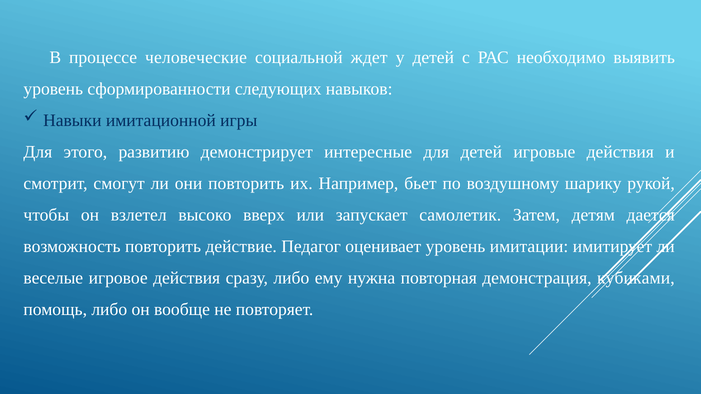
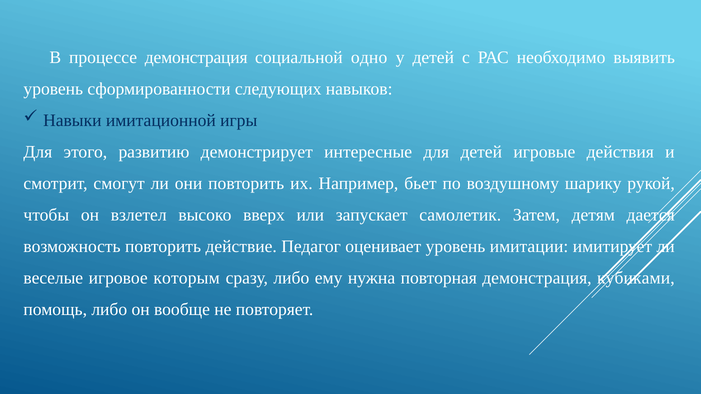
процессе человеческие: человеческие -> демонстрация (196, 57)
ждет: ждет -> одно (369, 57)
игровое действия: действия -> которым (187, 278)
